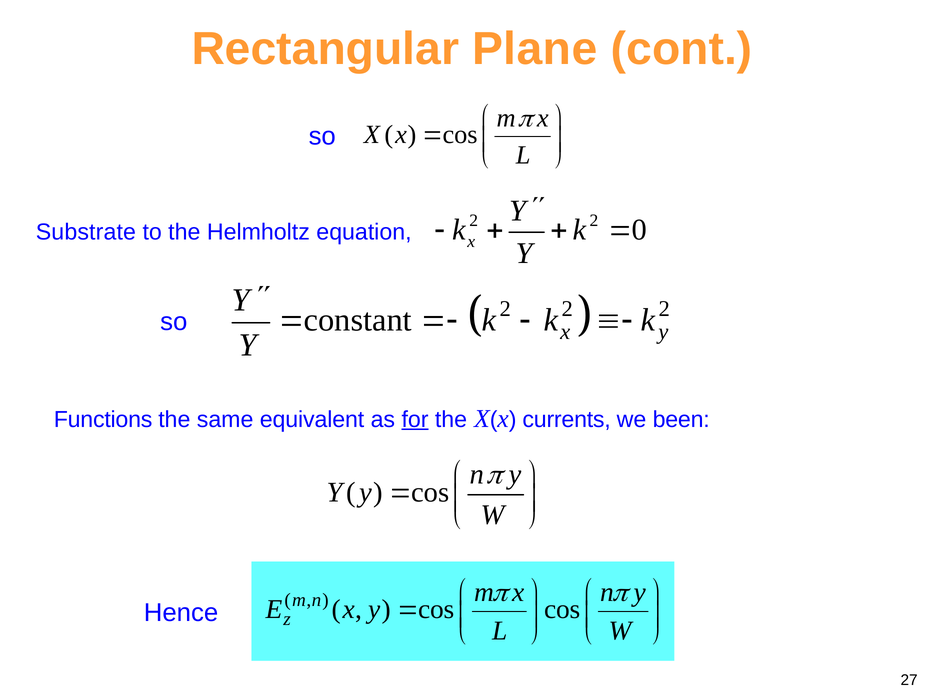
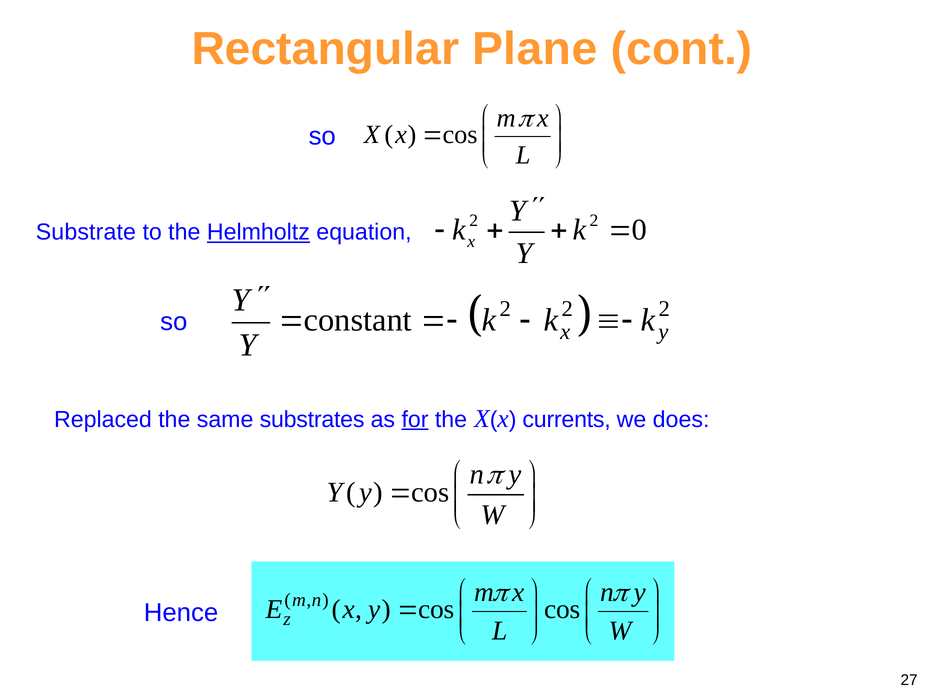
Helmholtz underline: none -> present (258, 232)
Functions: Functions -> Replaced (103, 420)
equivalent: equivalent -> substrates (312, 420)
been: been -> does (681, 420)
